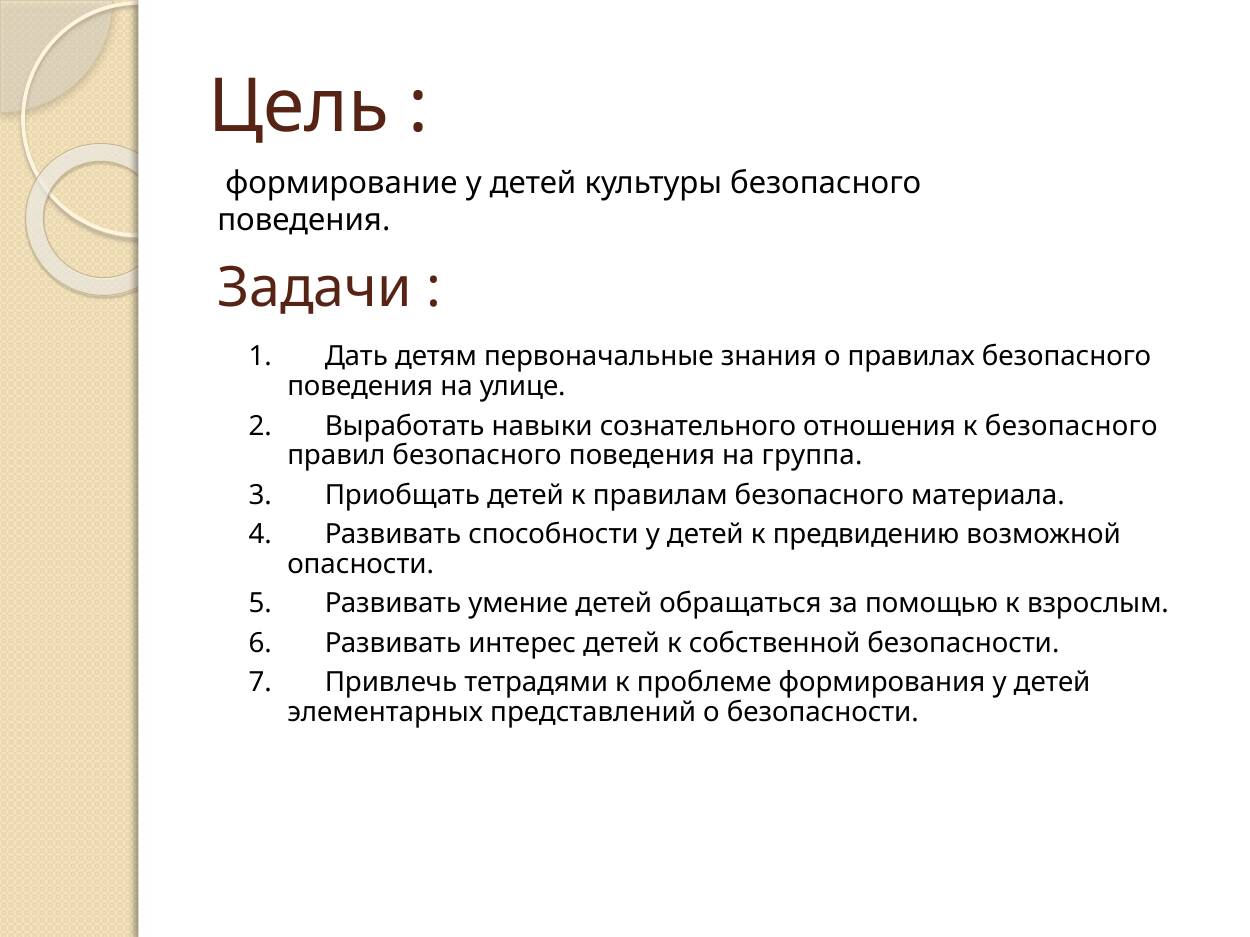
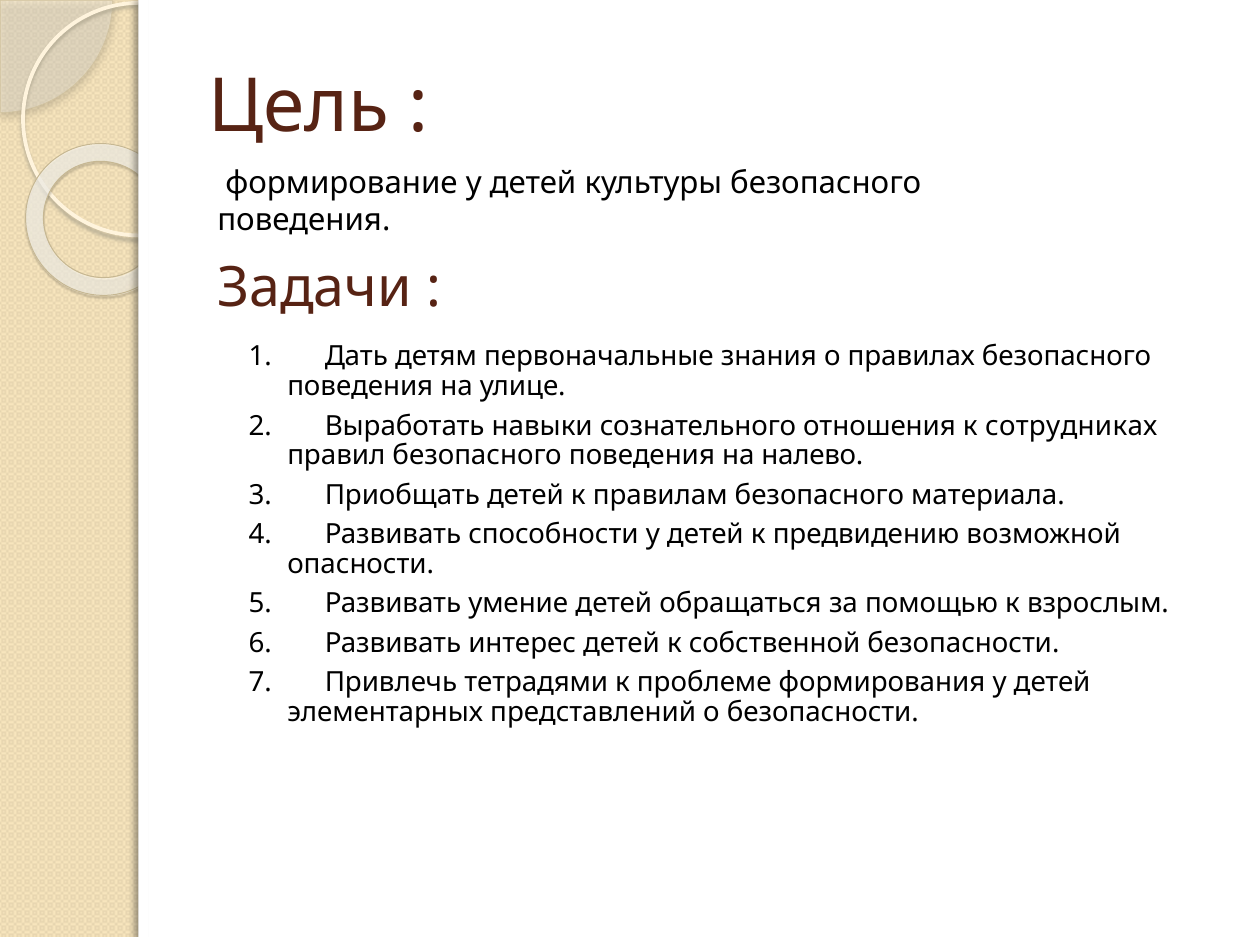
к безопасного: безопасного -> сотрудниках (1071, 426)
группа: группа -> налево (812, 456)
